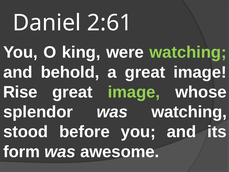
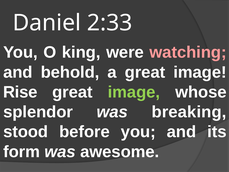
2:61: 2:61 -> 2:33 (110, 23)
watching colour: light green -> pink (188, 52)
was watching: watching -> breaking (189, 112)
